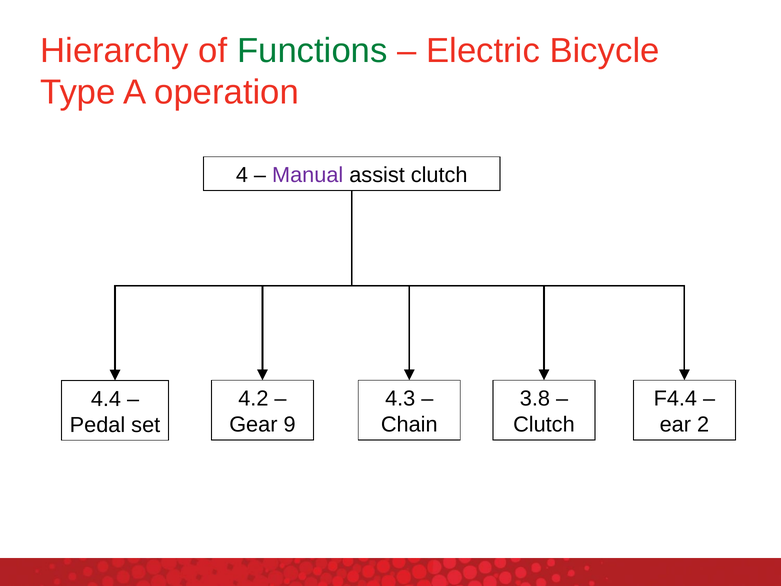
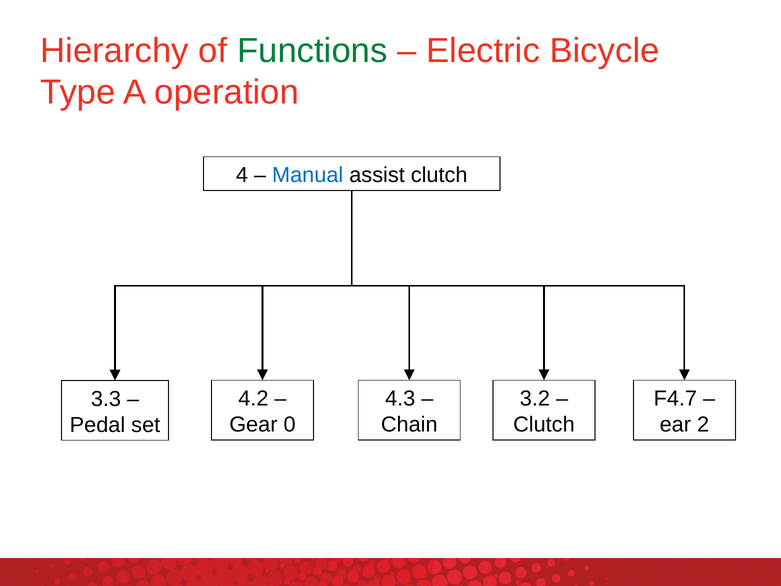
Manual colour: purple -> blue (308, 175)
3.8: 3.8 -> 3.2 (535, 398)
F4.4: F4.4 -> F4.7 (675, 398)
4.4: 4.4 -> 3.3 (106, 399)
9: 9 -> 0 (290, 424)
